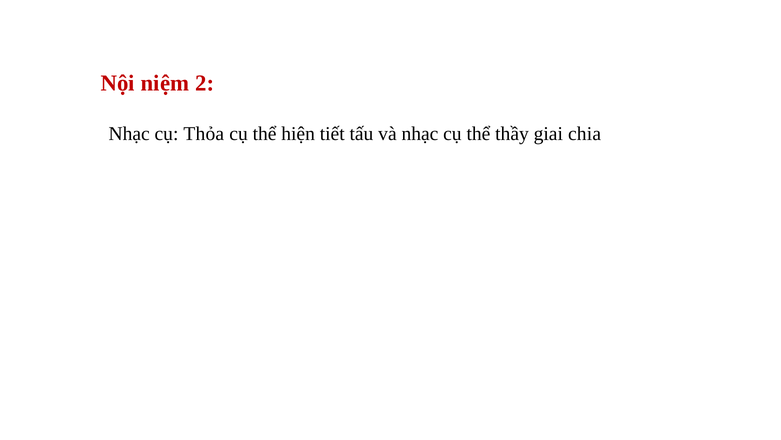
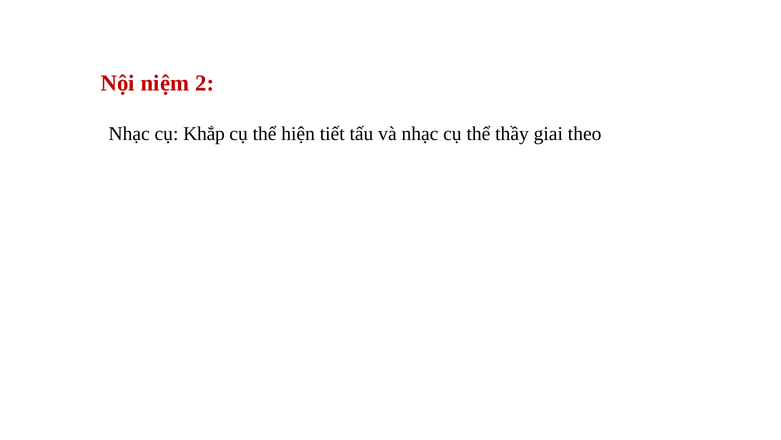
Thỏa: Thỏa -> Khắp (204, 134)
chia: chia -> theo (585, 134)
